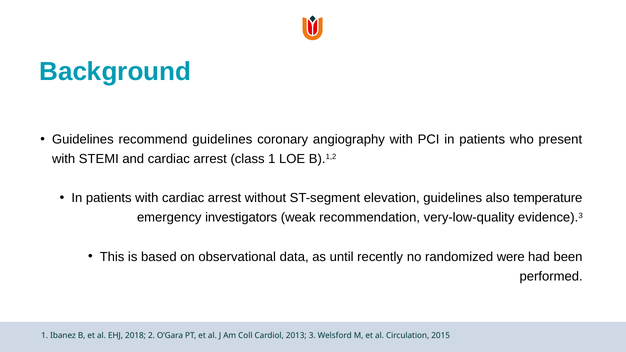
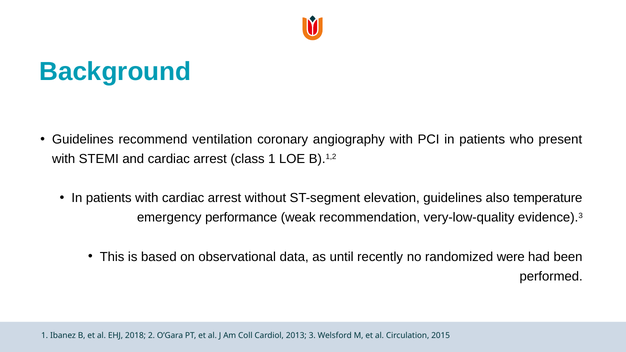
recommend guidelines: guidelines -> ventilation (222, 139)
investigators: investigators -> performance (241, 218)
